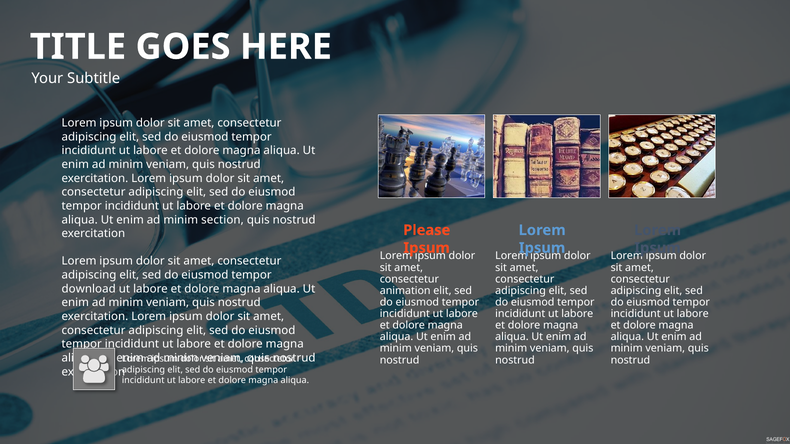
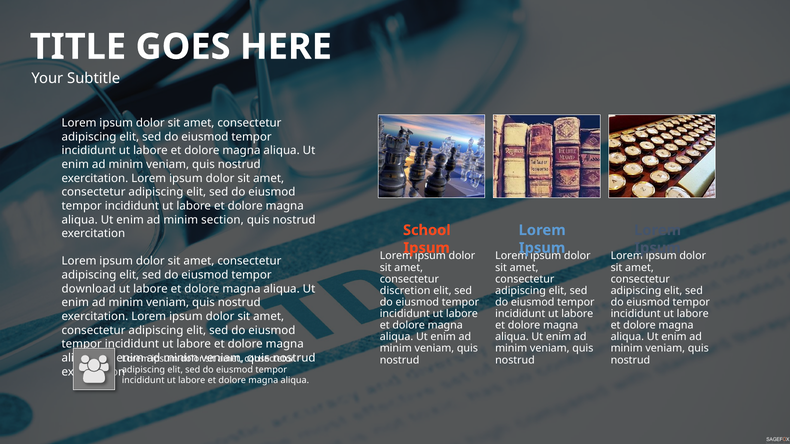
Please: Please -> School (427, 230)
animation: animation -> discretion (405, 291)
